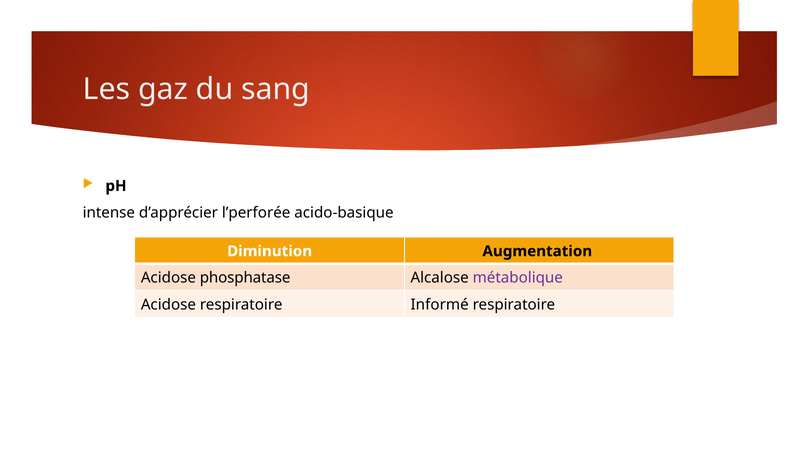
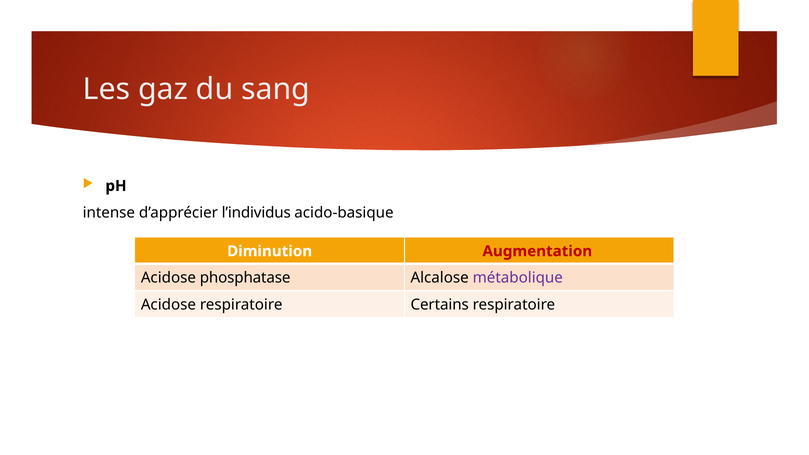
l’perforée: l’perforée -> l’individus (256, 213)
Augmentation colour: black -> red (537, 251)
Informé: Informé -> Certains (440, 305)
